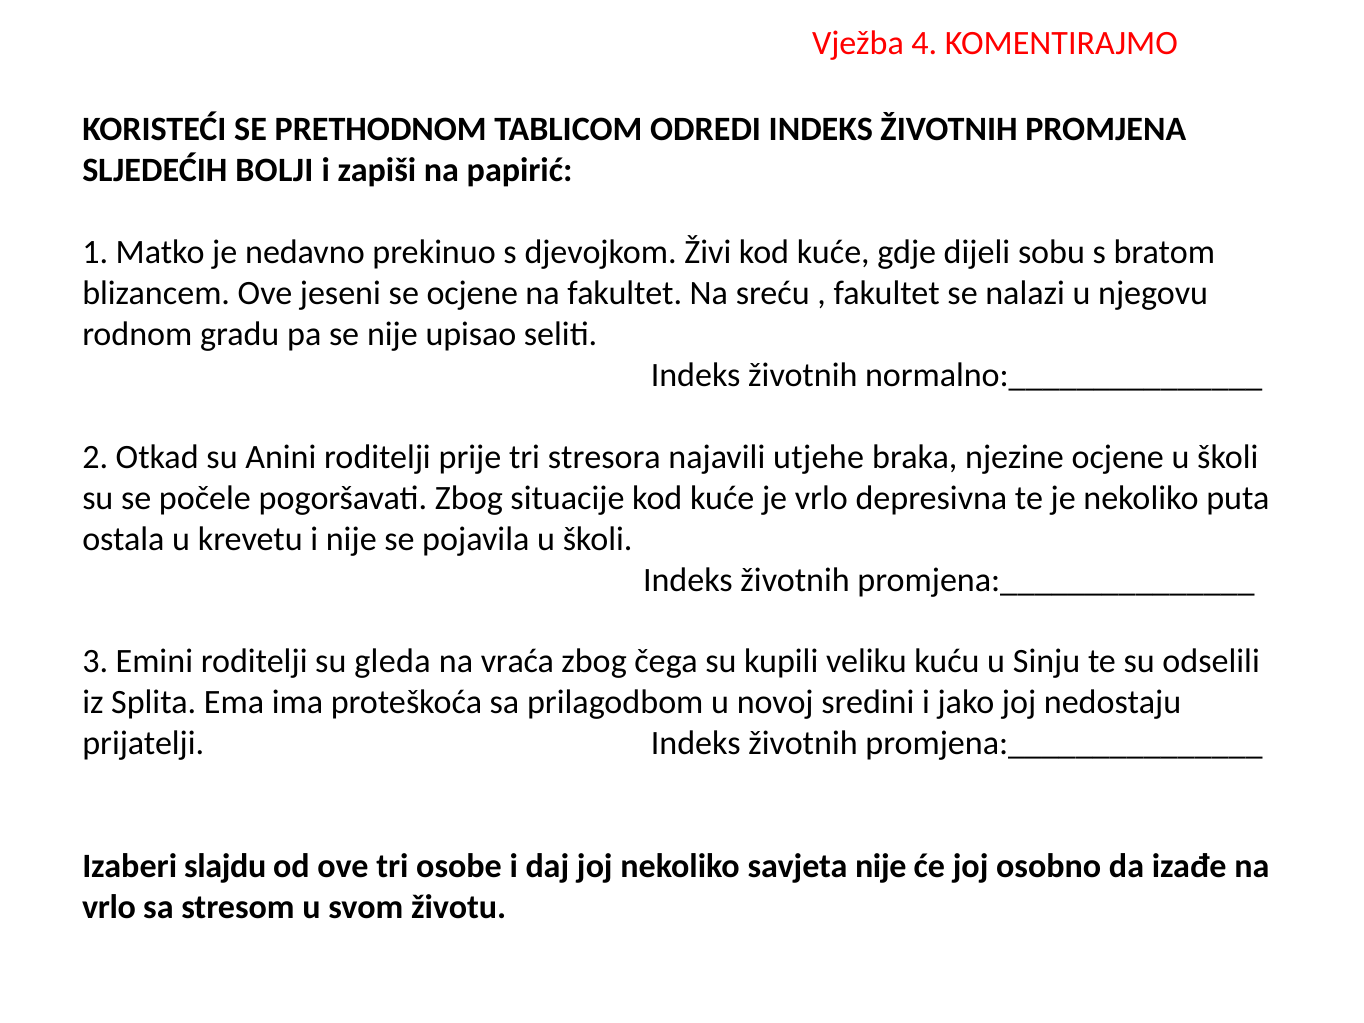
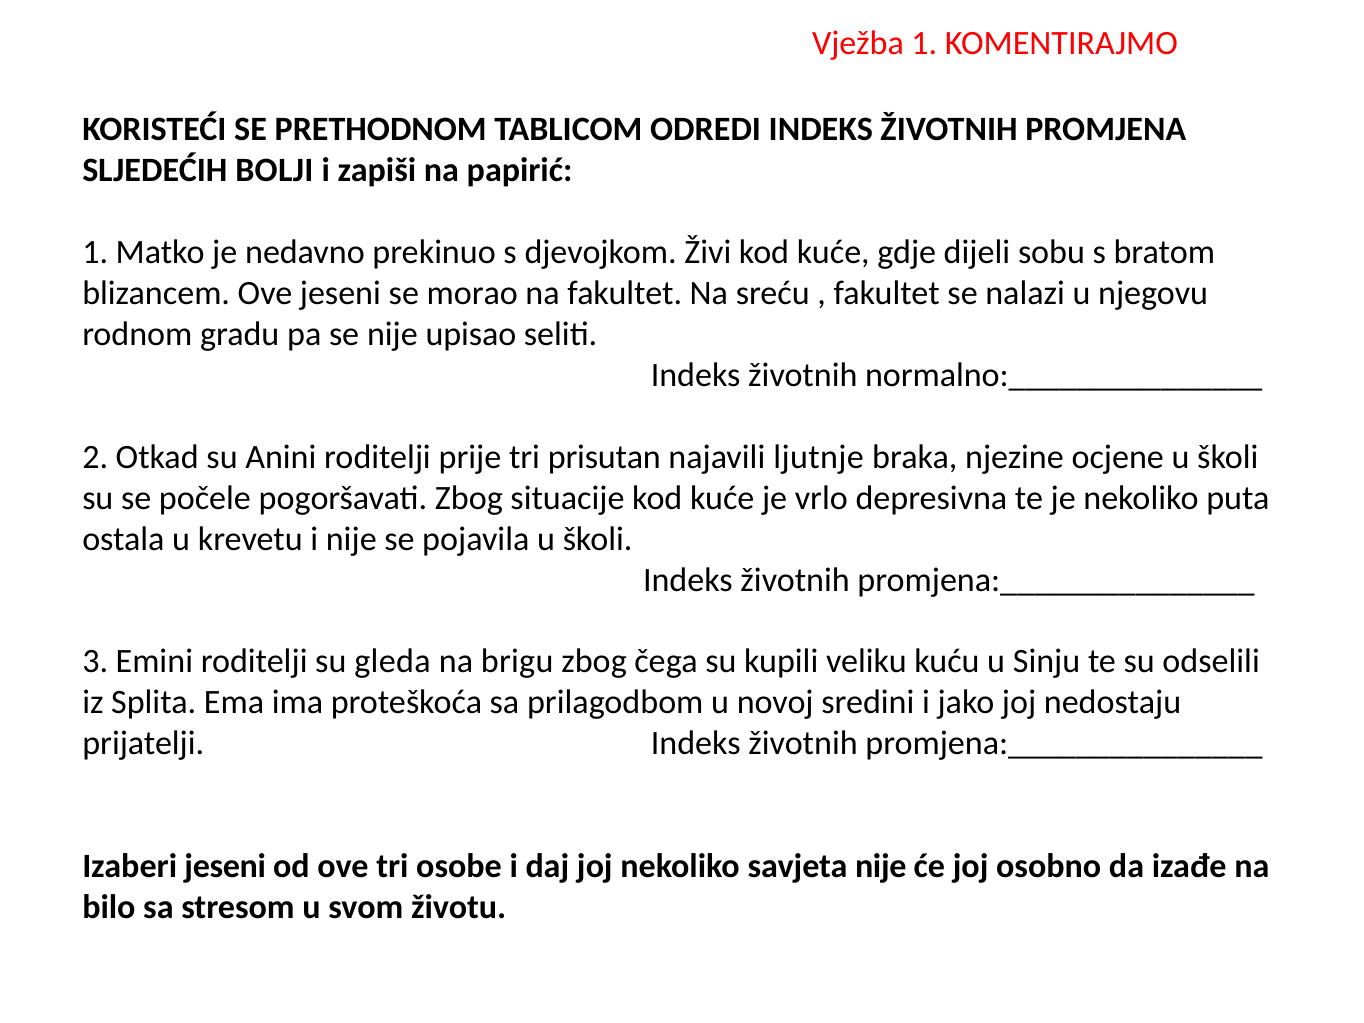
Vježba 4: 4 -> 1 (924, 44)
se ocjene: ocjene -> morao (472, 293)
stresora: stresora -> prisutan (604, 457)
utjehe: utjehe -> ljutnje (819, 457)
vraća: vraća -> brigu (517, 662)
Izaberi slajdu: slajdu -> jeseni (225, 866)
vrlo: vrlo -> bilo (109, 907)
